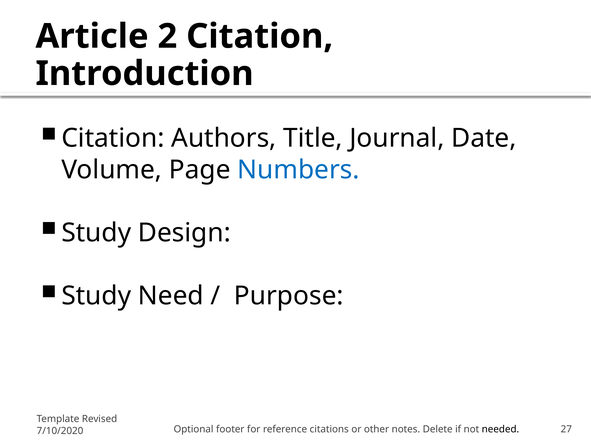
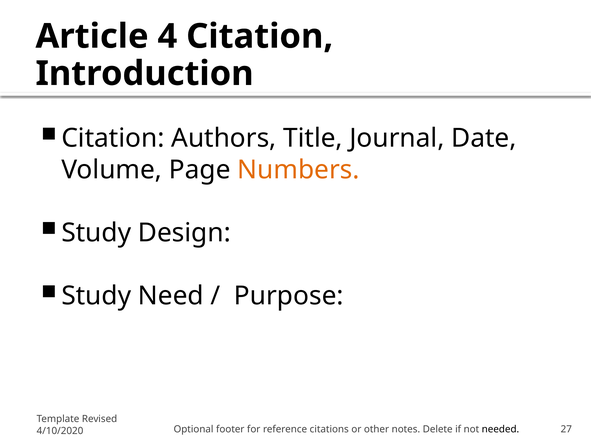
2: 2 -> 4 (167, 36)
Numbers colour: blue -> orange (298, 170)
7/10/2020: 7/10/2020 -> 4/10/2020 (60, 431)
